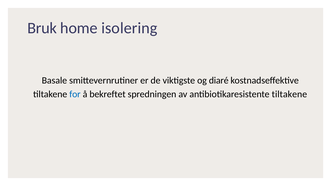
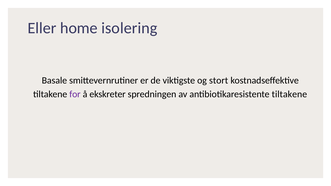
Bruk: Bruk -> Eller (42, 28)
diaré: diaré -> stort (219, 80)
for colour: blue -> purple (75, 94)
bekreftet: bekreftet -> ekskreter (108, 94)
